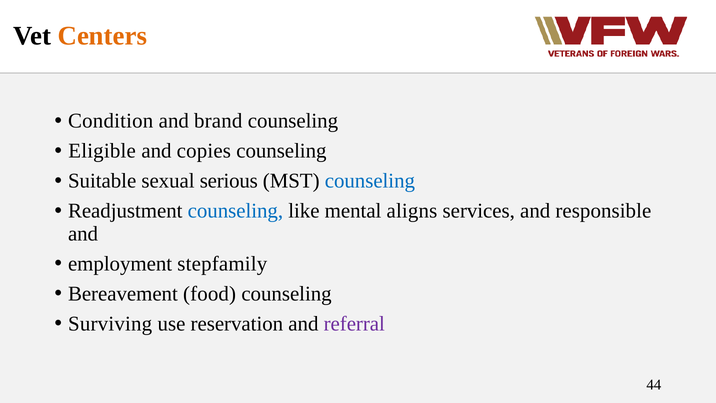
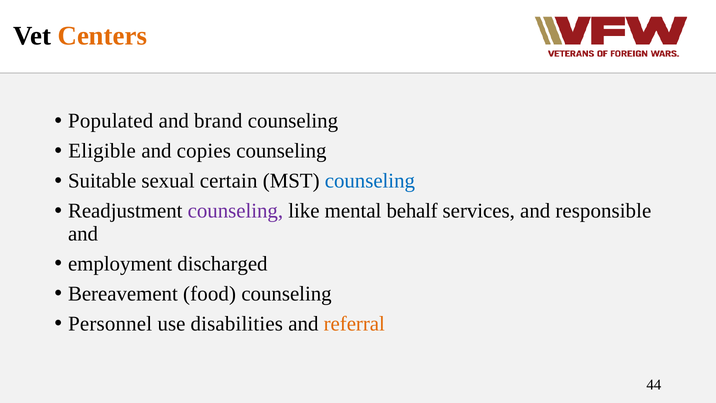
Condition: Condition -> Populated (111, 121)
serious: serious -> certain (229, 181)
counseling colour: blue -> purple (235, 211)
aligns: aligns -> behalf (412, 211)
stepfamily: stepfamily -> discharged (222, 263)
Surviving: Surviving -> Personnel (110, 323)
reservation: reservation -> disabilities (237, 323)
referral colour: purple -> orange (354, 323)
